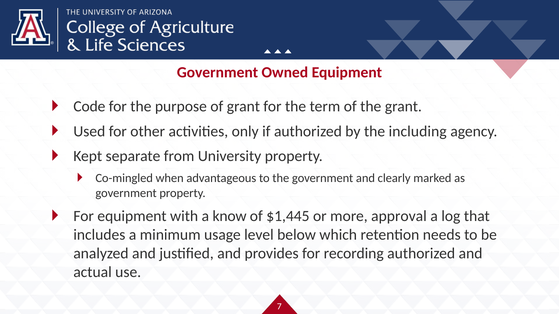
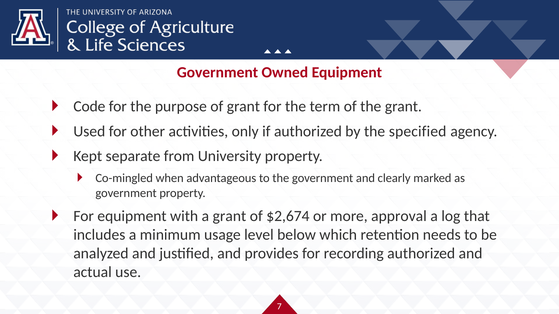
including: including -> specified (418, 132)
a know: know -> grant (229, 216)
$1,445: $1,445 -> $2,674 (288, 216)
